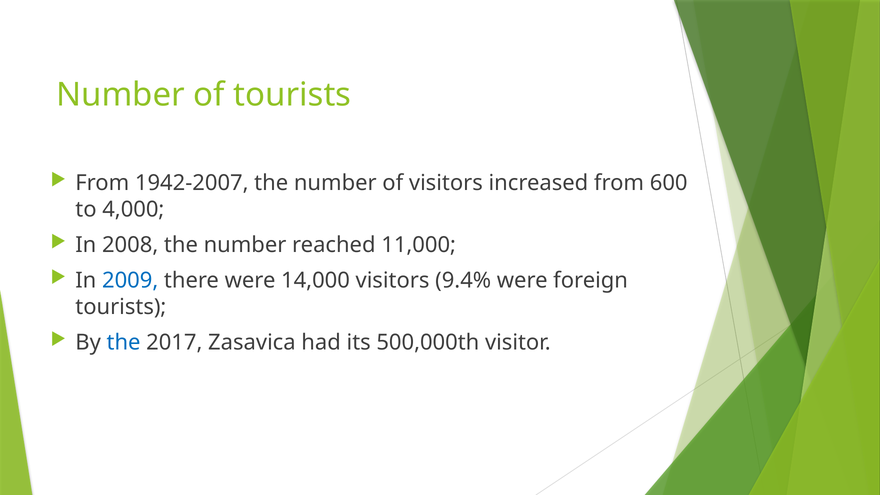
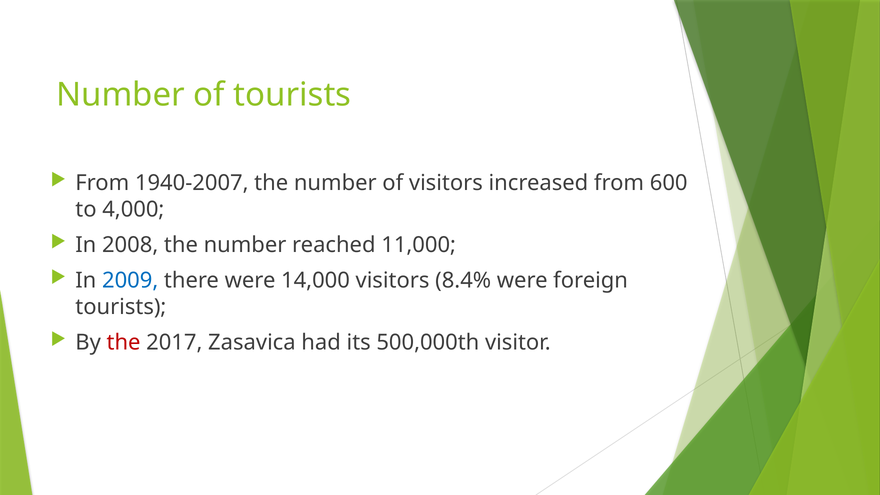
1942-2007: 1942-2007 -> 1940-2007 (192, 183)
9.4%: 9.4% -> 8.4% (463, 281)
the colour: blue -> red (124, 343)
